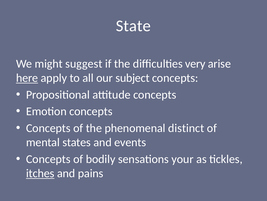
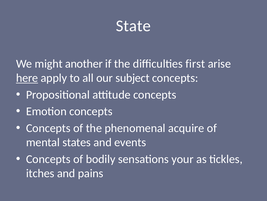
suggest: suggest -> another (84, 63)
very: very -> first (195, 63)
distinct: distinct -> acquire (186, 128)
itches underline: present -> none (40, 173)
